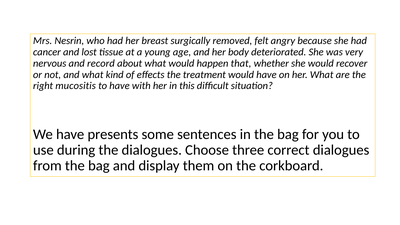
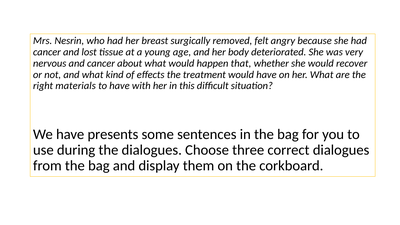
and record: record -> cancer (101, 63)
mucositis: mucositis -> materials (76, 86)
